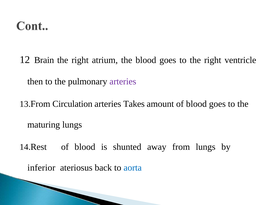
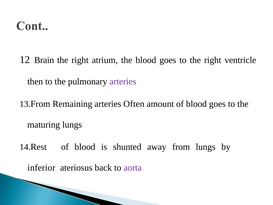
Circulation: Circulation -> Remaining (72, 104)
Takes: Takes -> Often (134, 104)
aorta colour: blue -> purple (133, 168)
